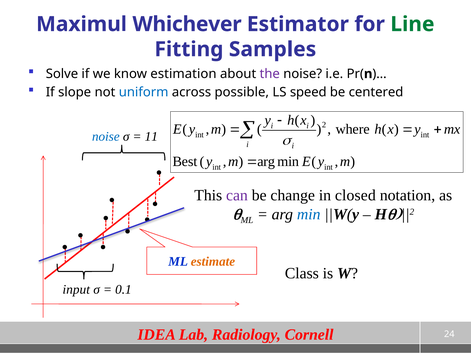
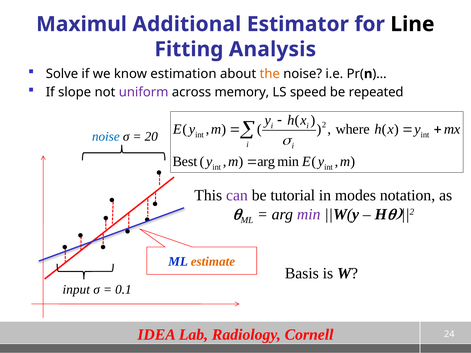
Whichever: Whichever -> Additional (187, 24)
Line colour: green -> black (412, 24)
Samples: Samples -> Analysis (272, 49)
the colour: purple -> orange (270, 74)
uniform colour: blue -> purple (144, 92)
possible: possible -> memory (242, 92)
centered: centered -> repeated (376, 92)
11: 11 -> 20 (151, 137)
change: change -> tutorial (293, 196)
closed: closed -> modes (355, 196)
min colour: blue -> purple (309, 214)
Class: Class -> Basis (302, 274)
